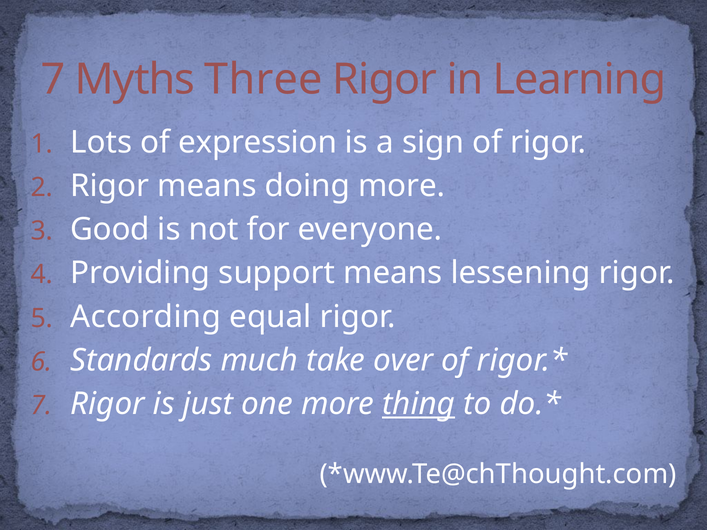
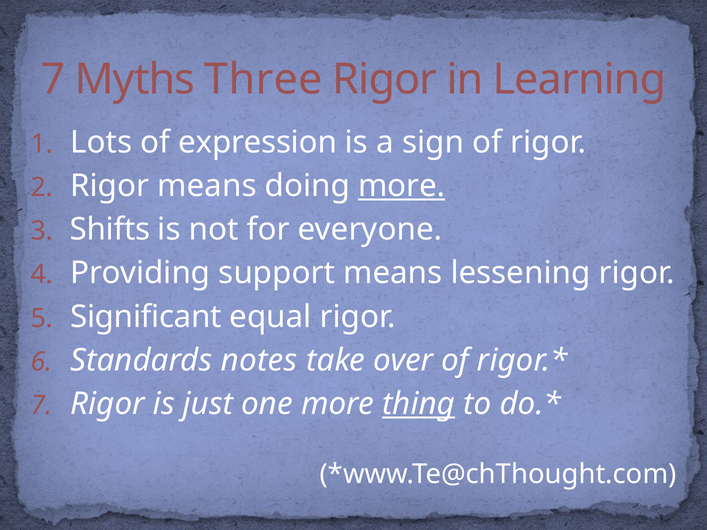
more underline: none -> present (402, 186)
Good: Good -> Shifts (110, 230)
According: According -> Significant (146, 317)
much: much -> notes (259, 360)
